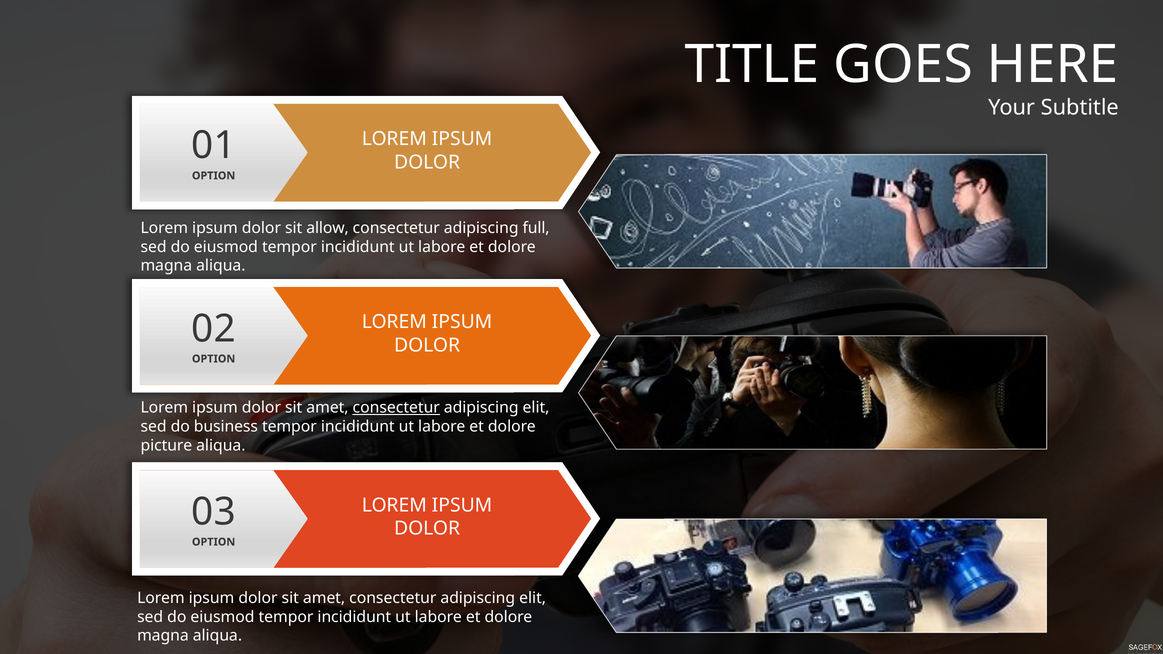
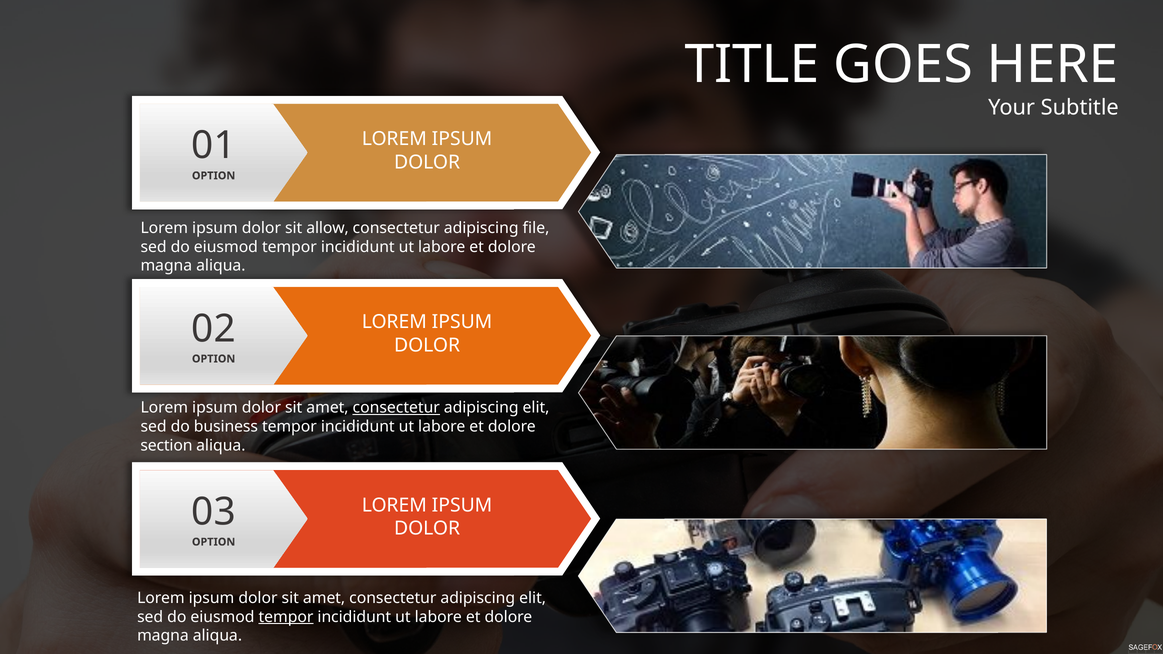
full: full -> file (536, 228)
picture: picture -> section (166, 446)
tempor underline: none -> present (286, 617)
